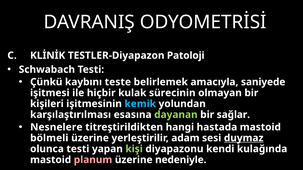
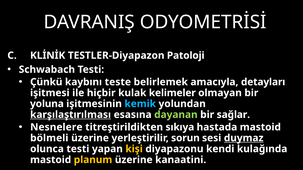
saniyede: saniyede -> detayları (263, 82)
sürecinin: sürecinin -> kelimeler (172, 93)
kişileri: kişileri -> yoluna (47, 104)
karşılaştırılması underline: none -> present (71, 115)
hangi: hangi -> sıkıya (180, 127)
adam: adam -> sorun (185, 138)
kişi colour: light green -> yellow (134, 149)
planum colour: pink -> yellow (93, 160)
nedeniyle: nedeniyle -> kanaatini (181, 160)
